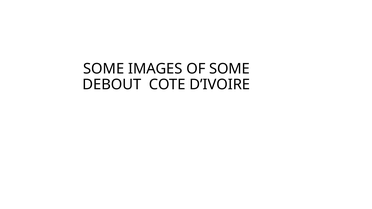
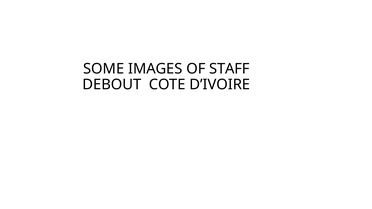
OF SOME: SOME -> STAFF (229, 69)
